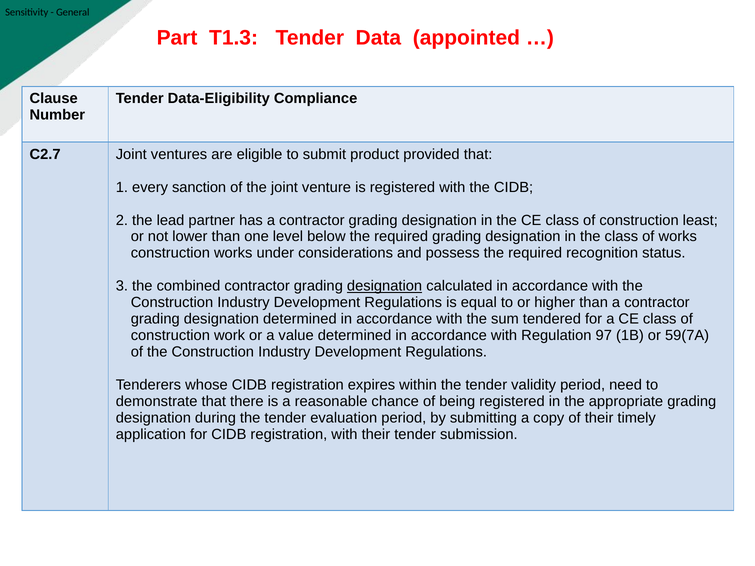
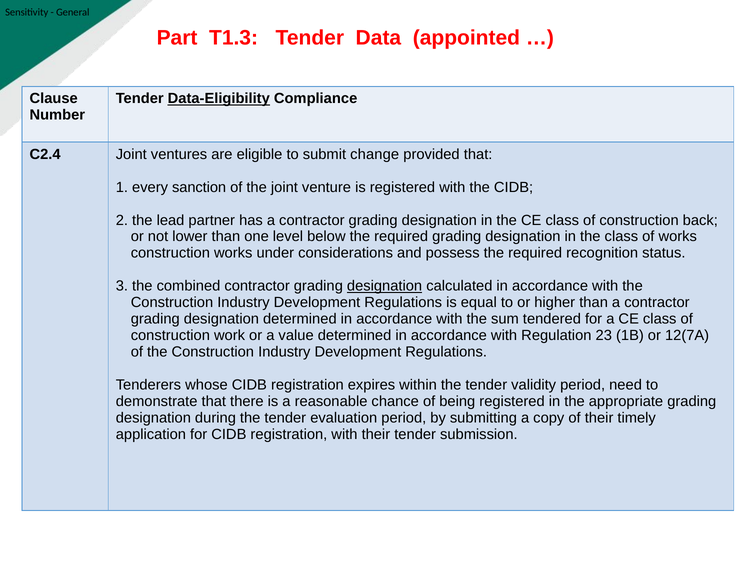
Data-Eligibility underline: none -> present (219, 99)
C2.7: C2.7 -> C2.4 (45, 154)
product: product -> change (375, 154)
least: least -> back (700, 220)
97: 97 -> 23 (604, 336)
59(7A: 59(7A -> 12(7A (687, 336)
